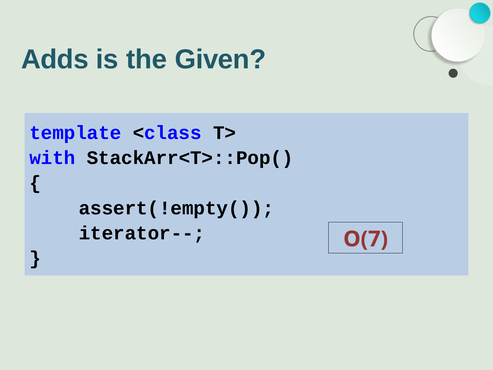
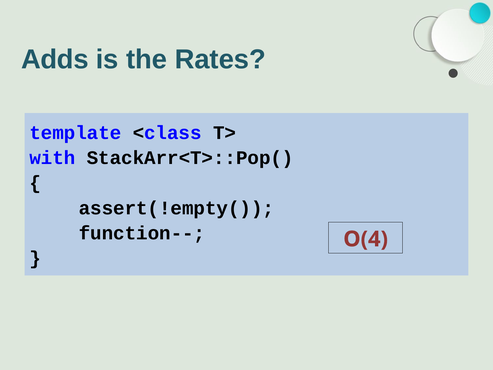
Given: Given -> Rates (220, 59)
iterator--: iterator-- -> function-- (142, 233)
O(7: O(7 -> O(4 (366, 239)
